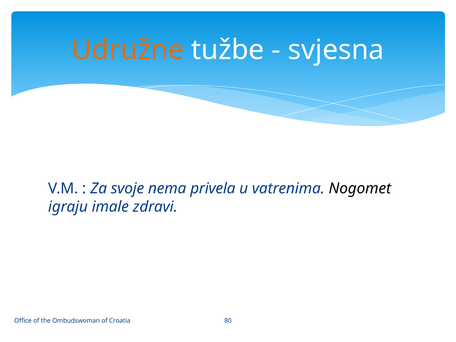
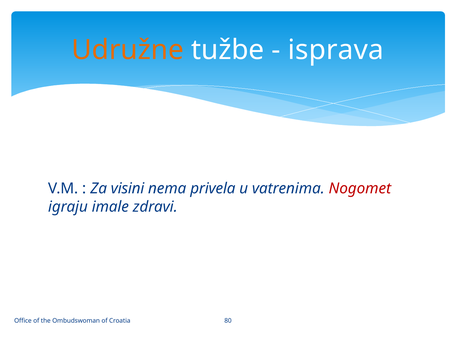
svjesna: svjesna -> isprava (336, 50)
svoje: svoje -> visini (128, 188)
Nogomet colour: black -> red (360, 188)
